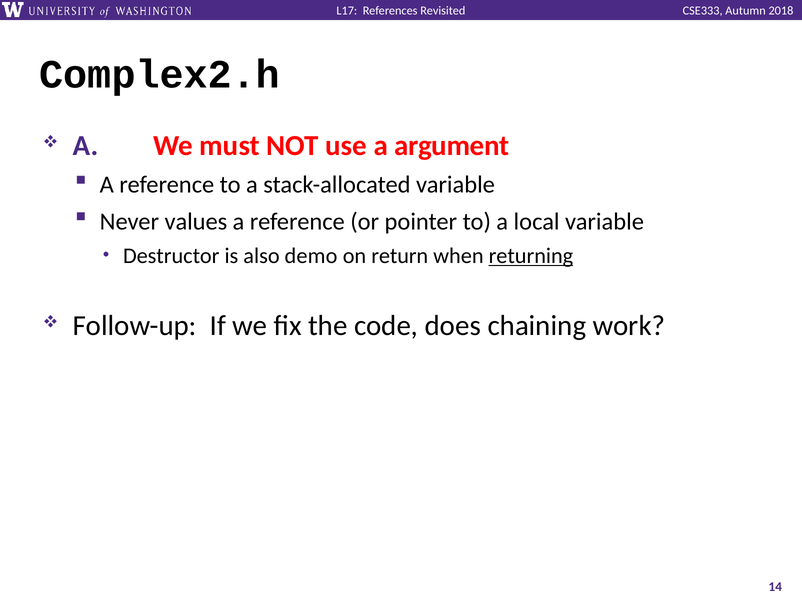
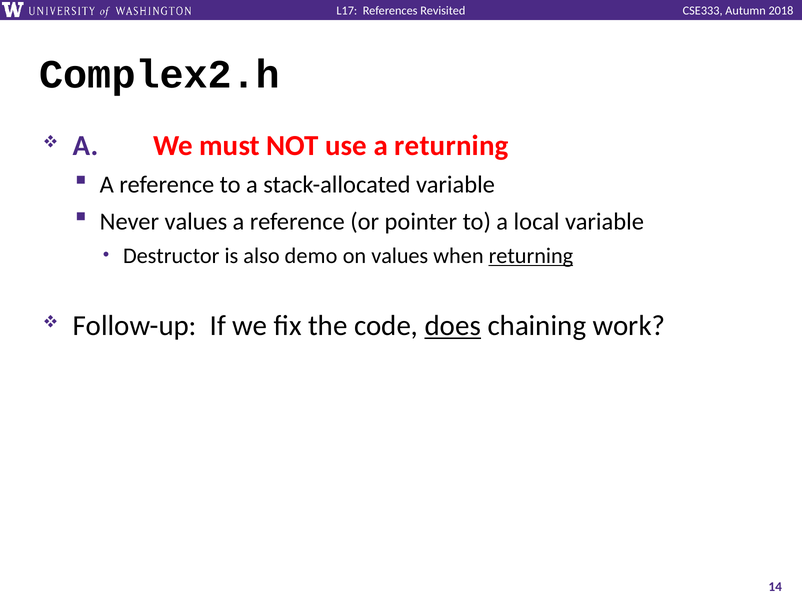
a argument: argument -> returning (452, 146)
on return: return -> values (400, 256)
does underline: none -> present (453, 325)
